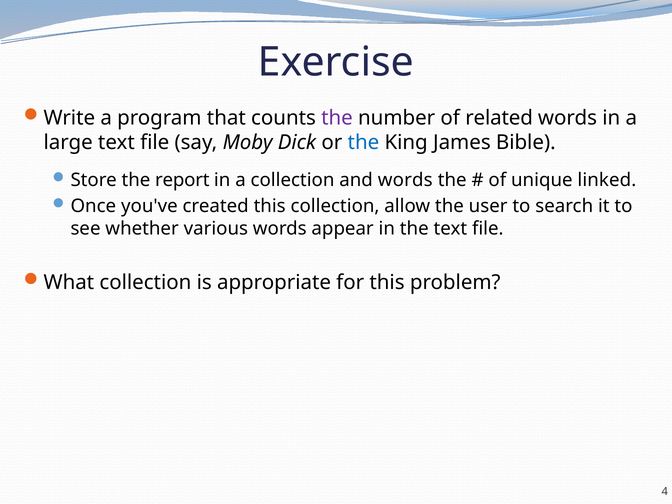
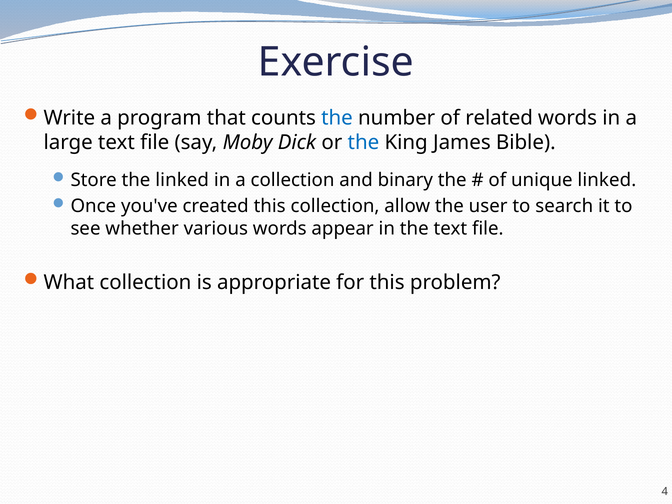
the colour: purple -> blue (337, 118)
the report: report -> linked (182, 180)
and words: words -> binary (405, 180)
